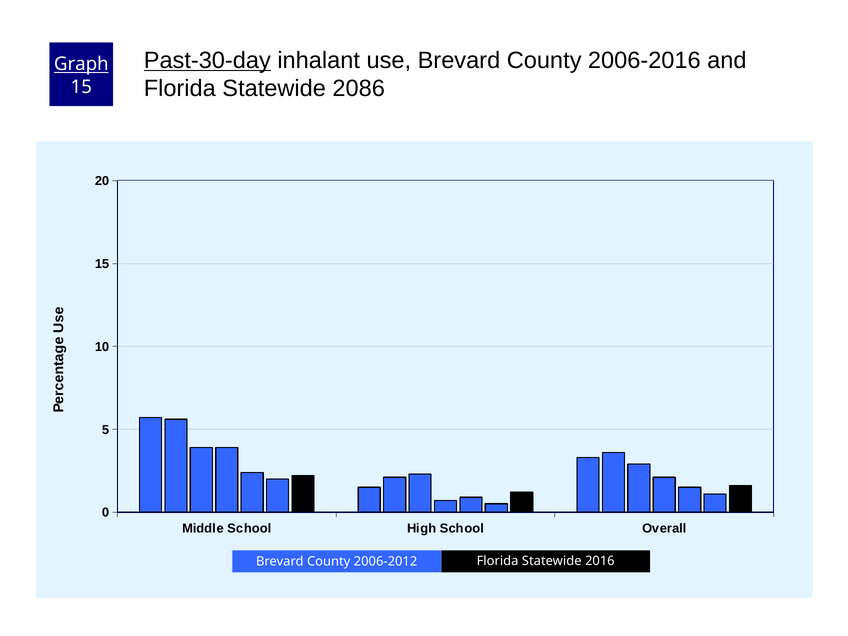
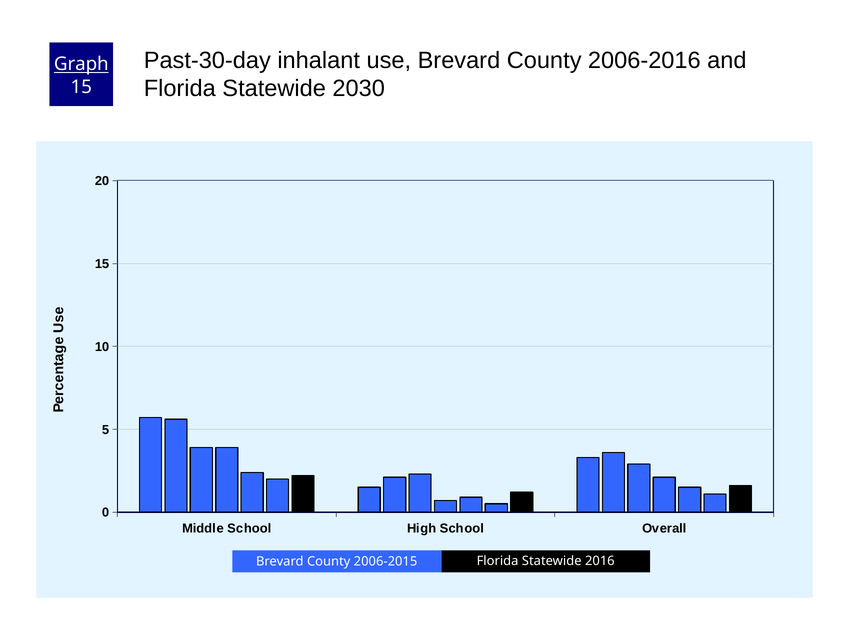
Past-30-day underline: present -> none (207, 60)
2086: 2086 -> 2030 (359, 89)
2006-2012: 2006-2012 -> 2006-2015 (386, 561)
